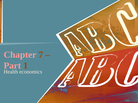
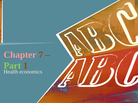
Part colour: pink -> light green (12, 66)
